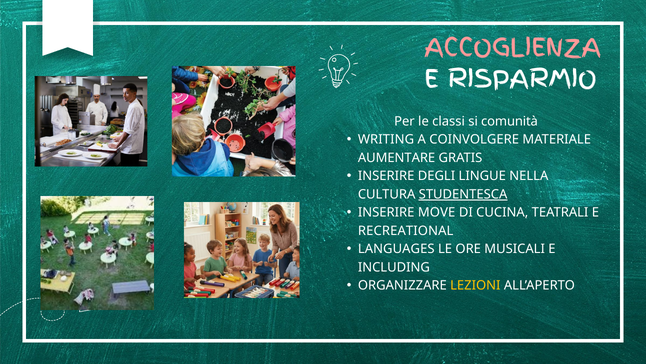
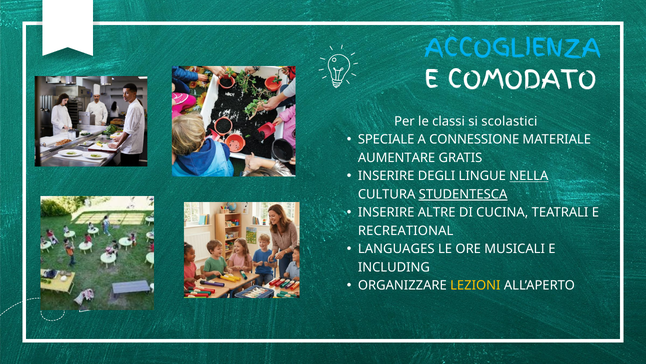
ACCOGLIENZA colour: pink -> light blue (513, 48)
RISPARMIO: RISPARMIO -> COMODATO (522, 79)
comunità: comunità -> scolastici (509, 121)
WRITING: WRITING -> SPECIALE (386, 139)
COINVOLGERE: COINVOLGERE -> CONNESSIONE (474, 139)
NELLA underline: none -> present (529, 176)
MOVE: MOVE -> ALTRE (437, 212)
